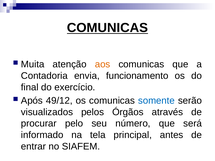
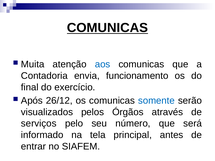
aos colour: orange -> blue (103, 64)
49/12: 49/12 -> 26/12 (59, 101)
procurar: procurar -> serviços (39, 124)
